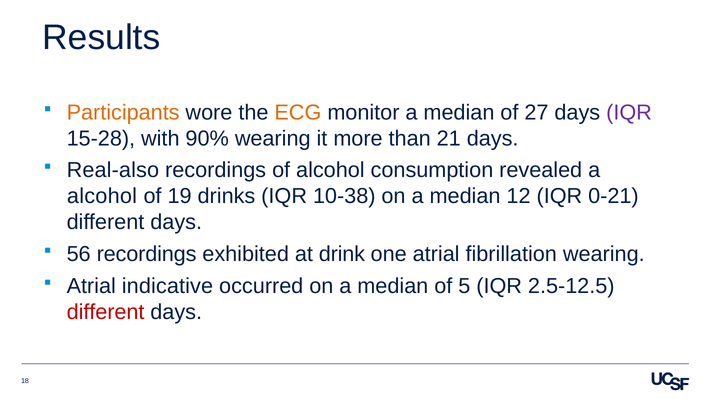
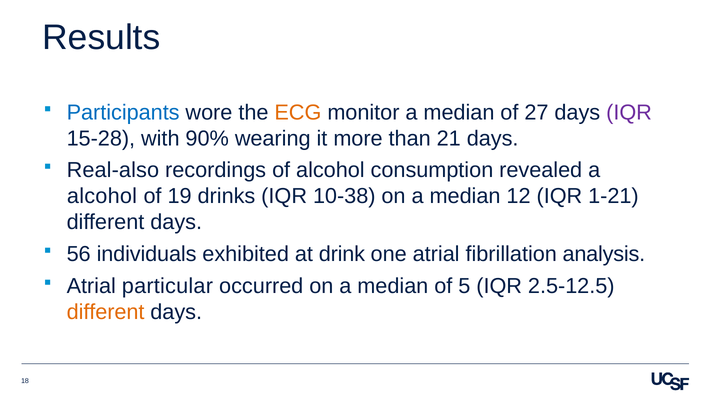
Participants colour: orange -> blue (123, 113)
0-21: 0-21 -> 1-21 (613, 197)
56 recordings: recordings -> individuals (147, 254)
fibrillation wearing: wearing -> analysis (604, 254)
indicative: indicative -> particular (167, 286)
different colour: red -> orange (106, 312)
